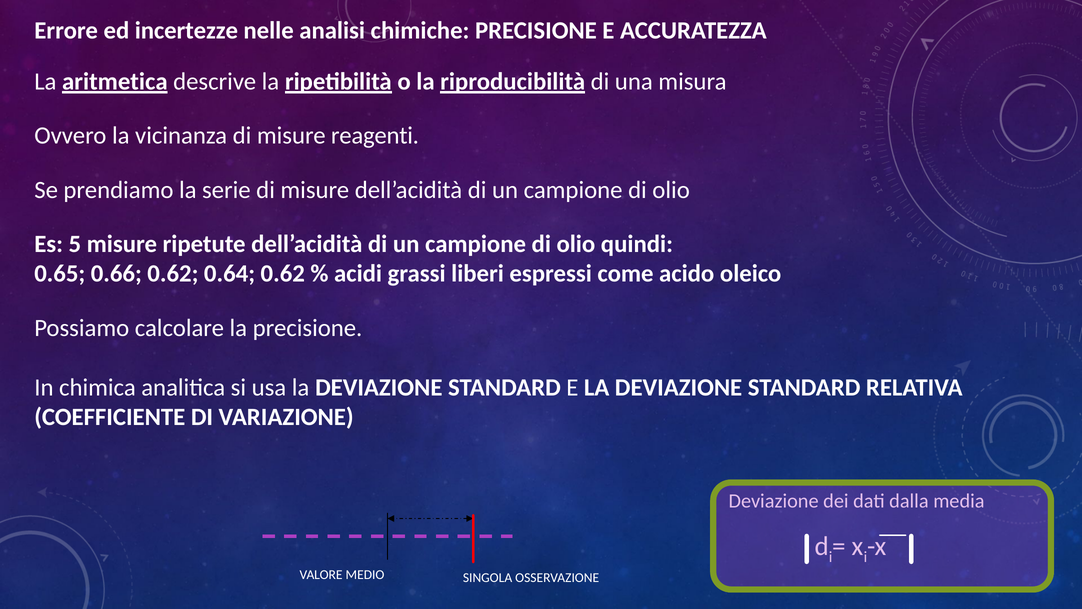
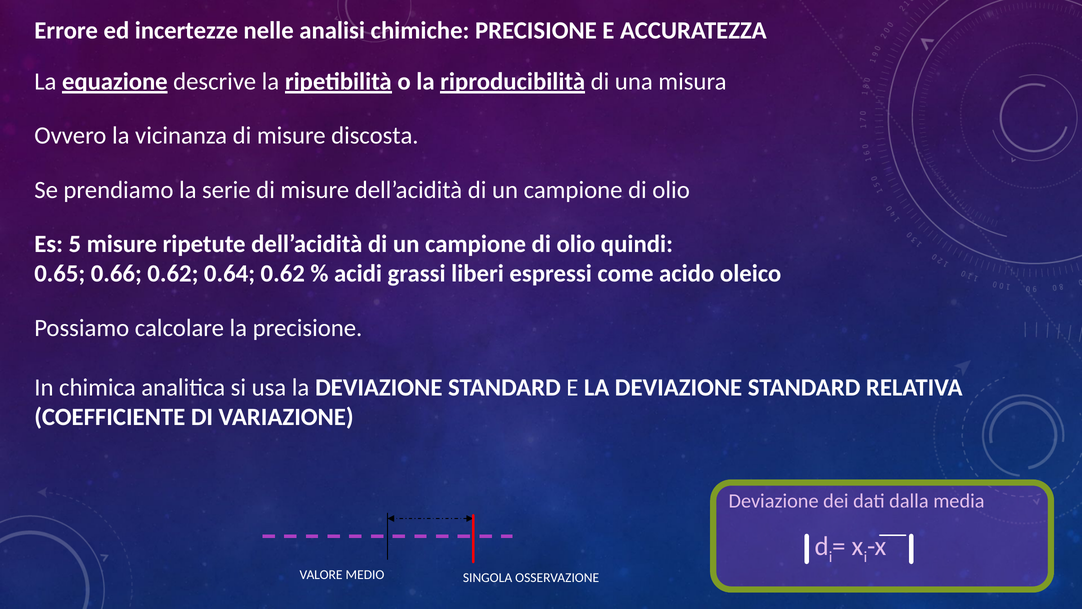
aritmetica: aritmetica -> equazione (115, 82)
reagenti: reagenti -> discosta (375, 136)
